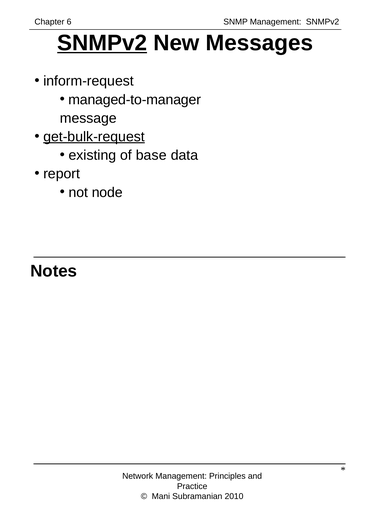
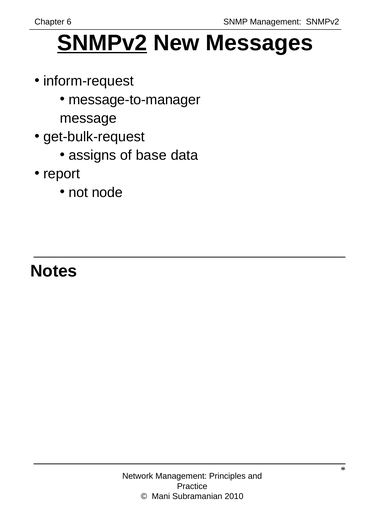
managed-to-manager: managed-to-manager -> message-to-manager (135, 99)
get-bulk-request underline: present -> none (94, 137)
existing: existing -> assigns (92, 155)
